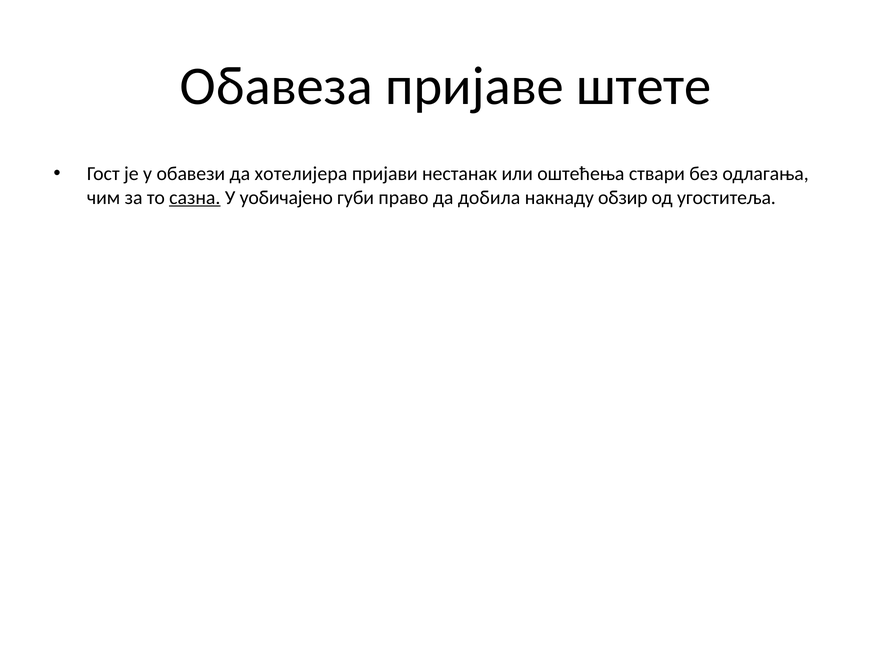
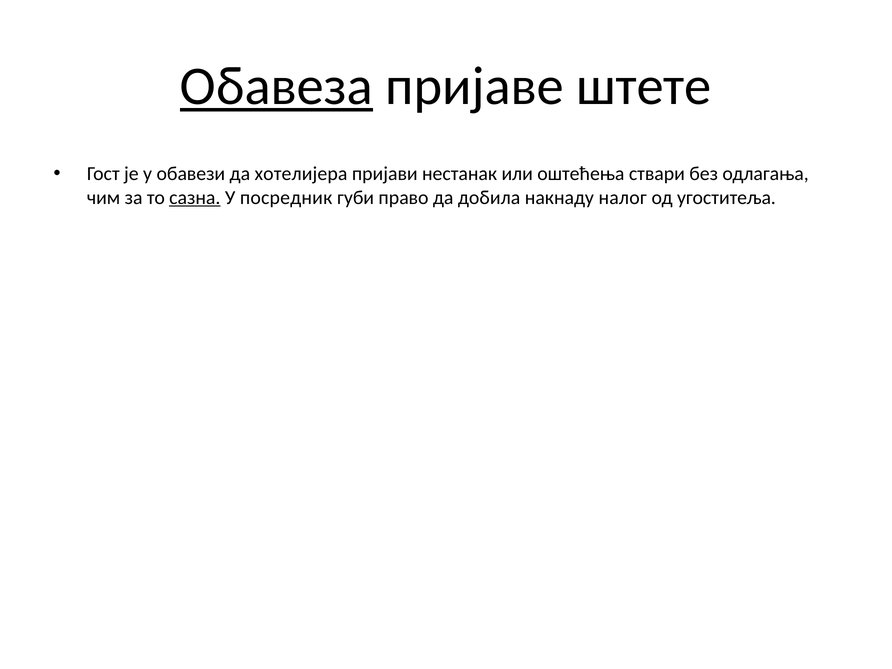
Обавеза underline: none -> present (276, 86)
уобичајено: уобичајено -> посредник (286, 198)
обзир: обзир -> налог (623, 198)
